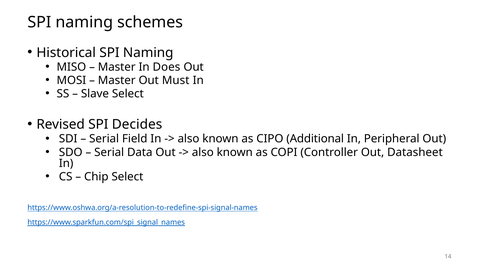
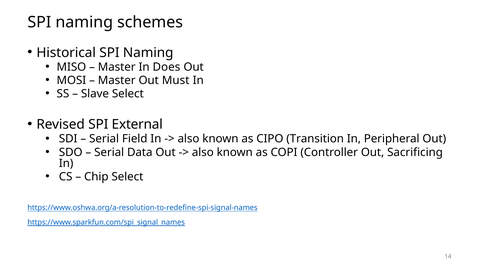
Decides: Decides -> External (137, 125)
Additional: Additional -> Transition (315, 139)
Datasheet: Datasheet -> Sacrificing (415, 152)
